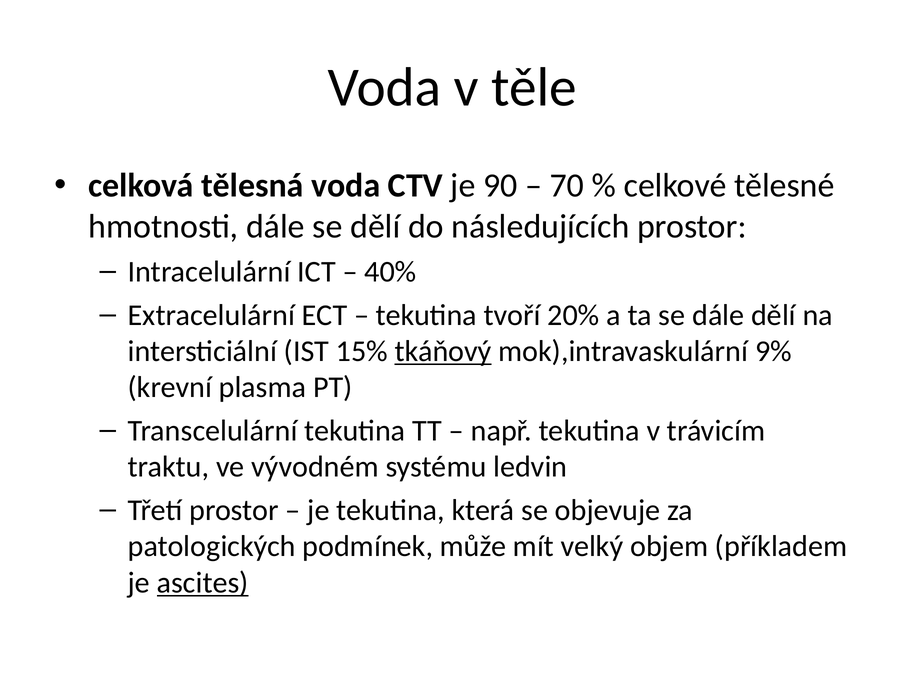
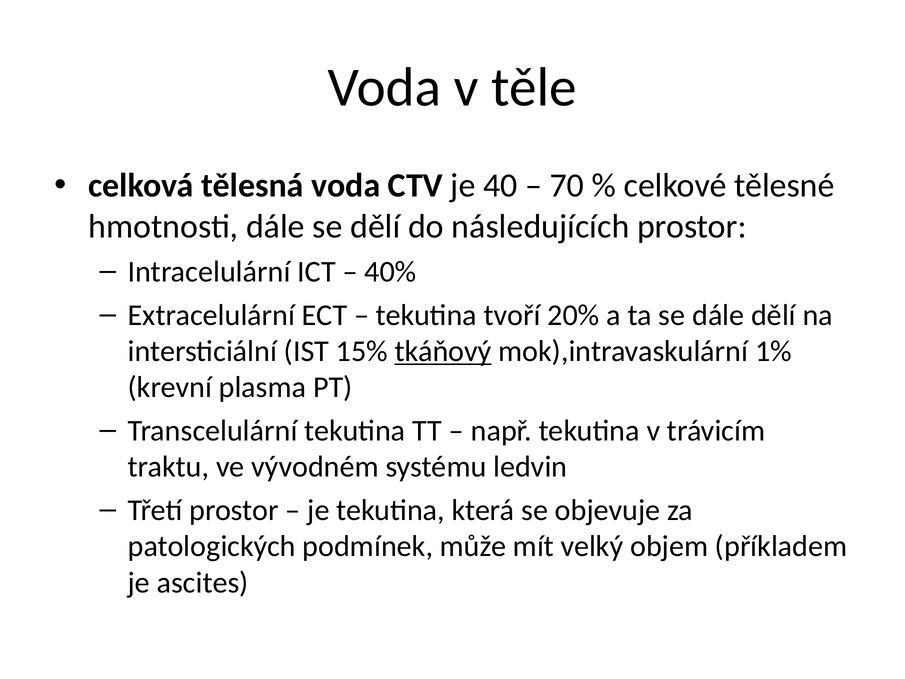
90: 90 -> 40 (500, 186)
9%: 9% -> 1% (773, 351)
ascites underline: present -> none (203, 582)
